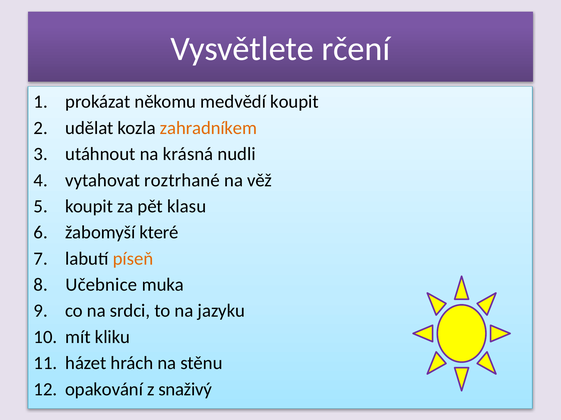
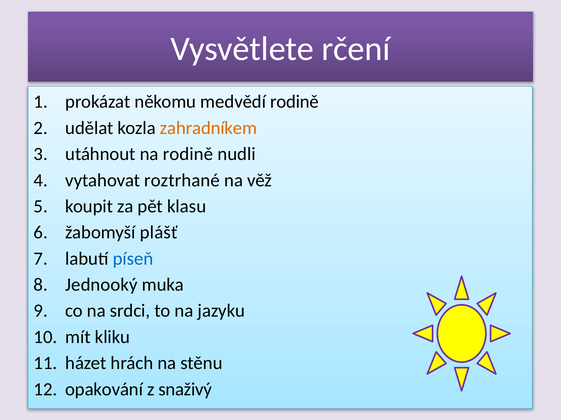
medvědí koupit: koupit -> rodině (295, 102)
na krásná: krásná -> rodině (188, 154)
které: které -> plášť (159, 233)
píseň colour: orange -> blue (133, 259)
Učebnice: Učebnice -> Jednooký (101, 285)
